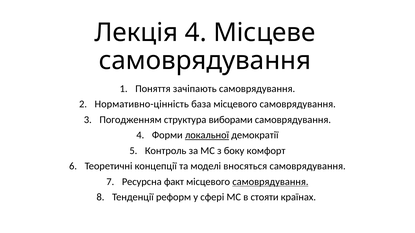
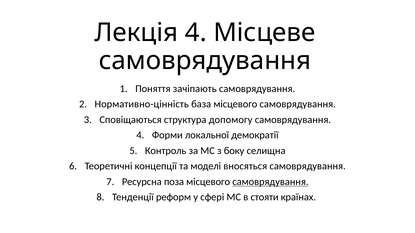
Погодженням: Погодженням -> Сповіщаються (131, 120)
виборами: виборами -> допомогу (231, 120)
локальної underline: present -> none (207, 135)
комфорт: комфорт -> селищна (266, 151)
факт: факт -> поза (174, 182)
